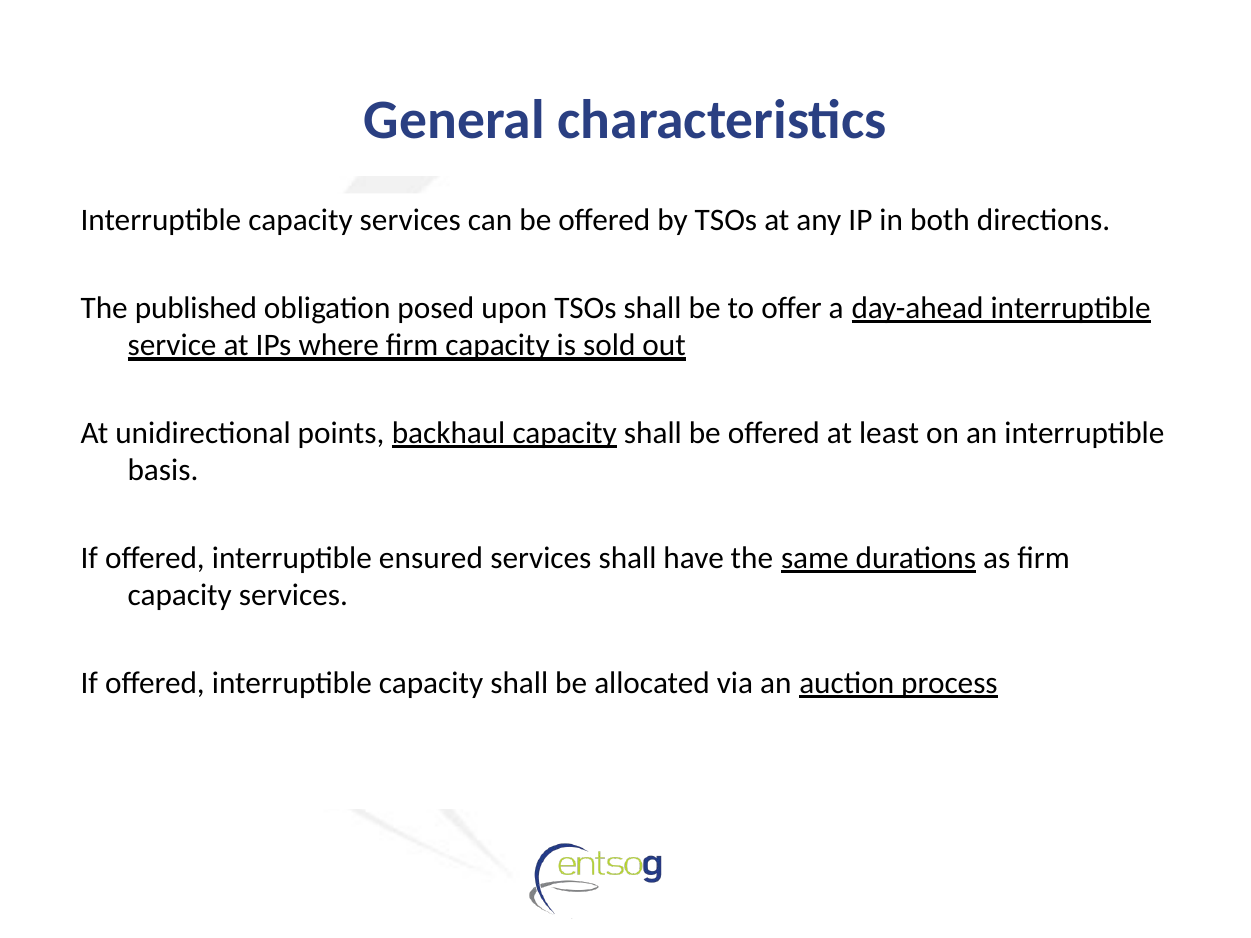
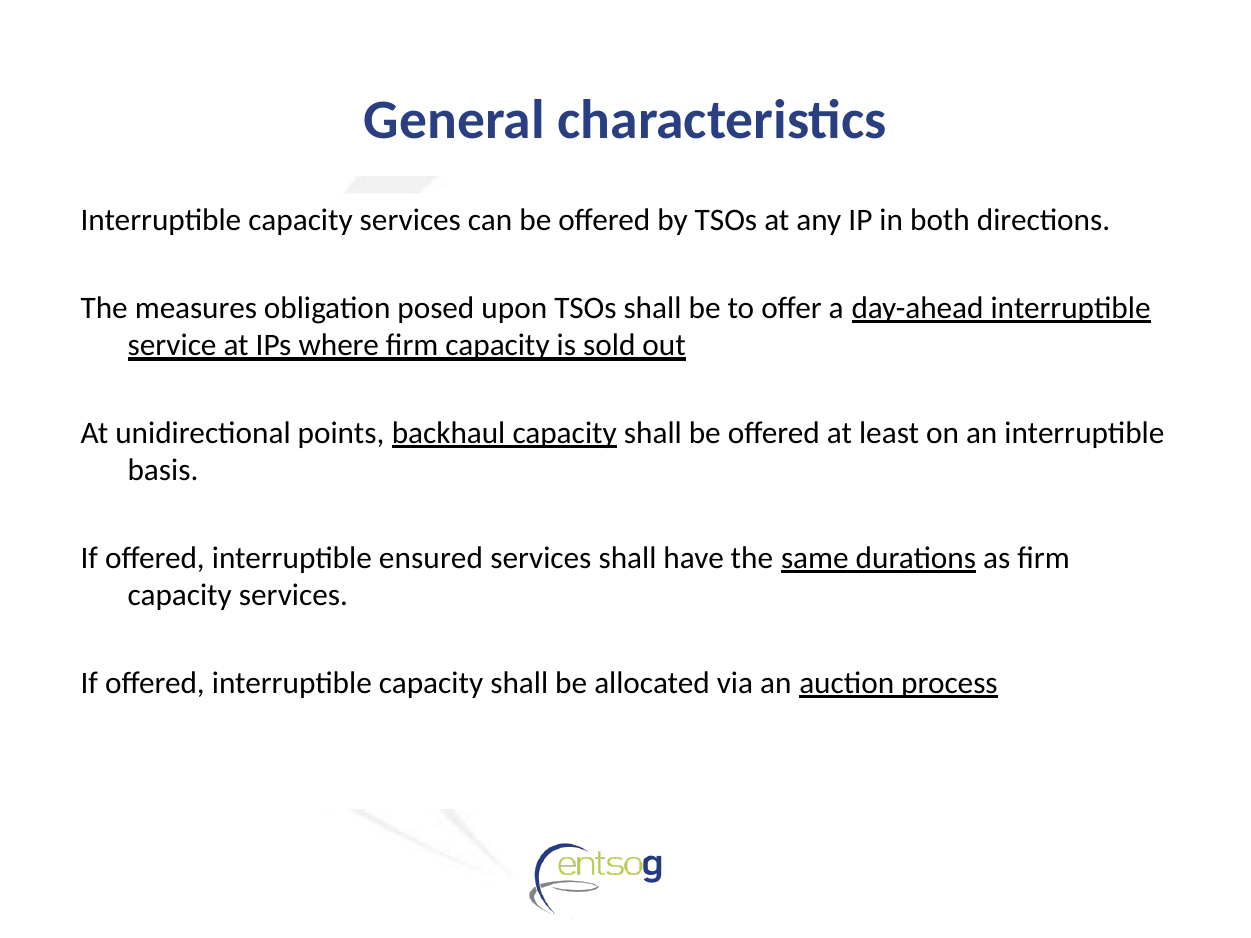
published: published -> measures (196, 308)
